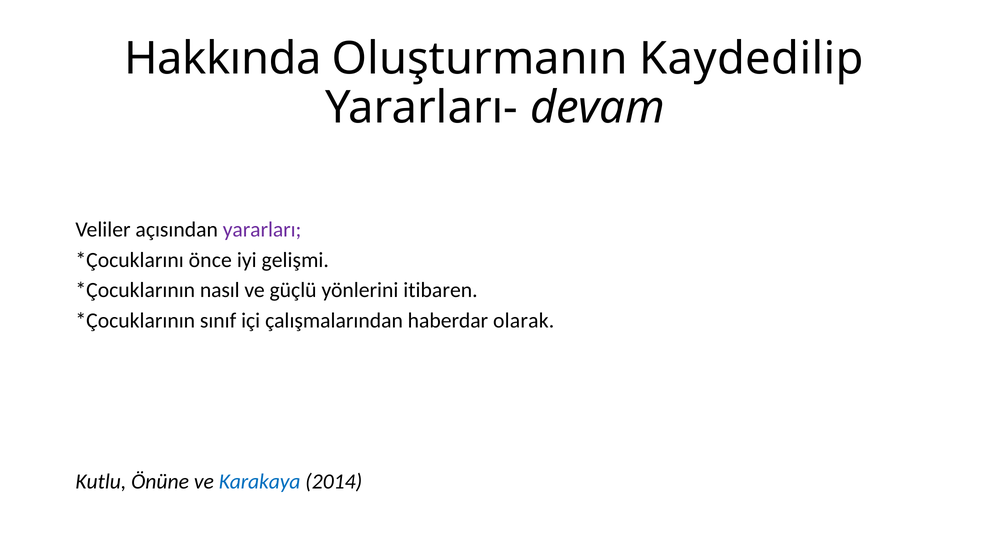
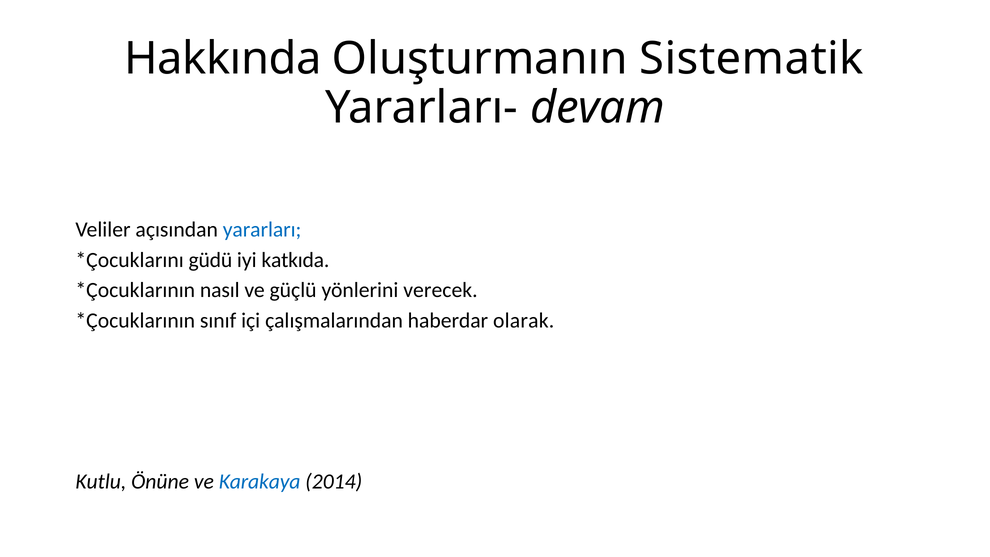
Kaydedilip: Kaydedilip -> Sistematik (752, 59)
yararları colour: purple -> blue (262, 230)
önce: önce -> güdü (210, 260)
gelişmi: gelişmi -> katkıda (295, 260)
itibaren: itibaren -> verecek (440, 290)
